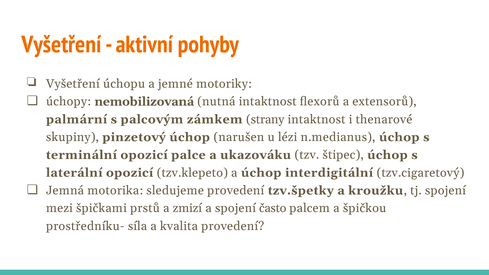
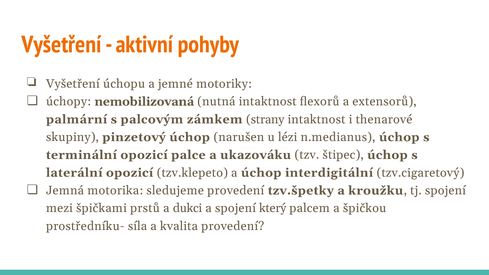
zmizí: zmizí -> dukci (187, 208)
často: často -> který (273, 208)
